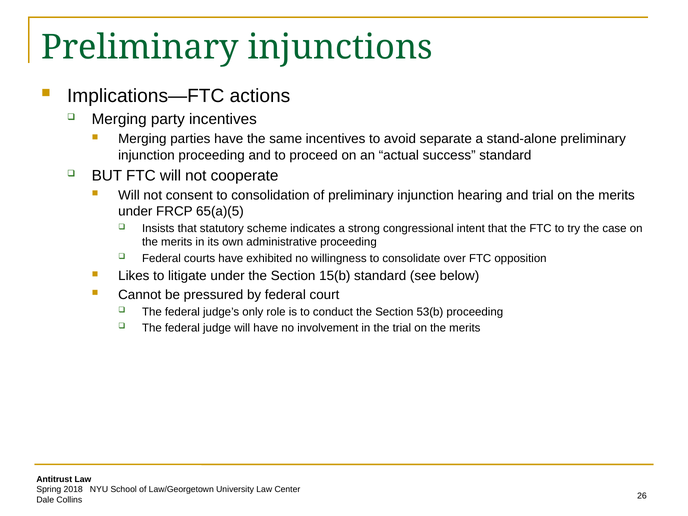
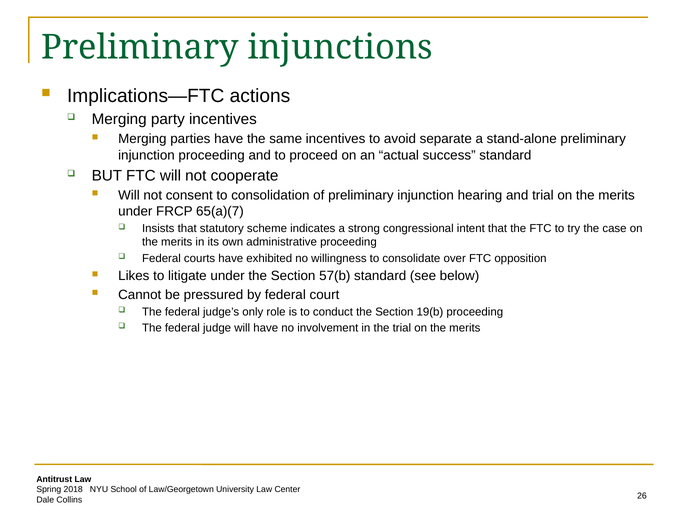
65(a)(5: 65(a)(5 -> 65(a)(7 (220, 211)
15(b: 15(b -> 57(b (335, 276)
53(b: 53(b -> 19(b (430, 312)
